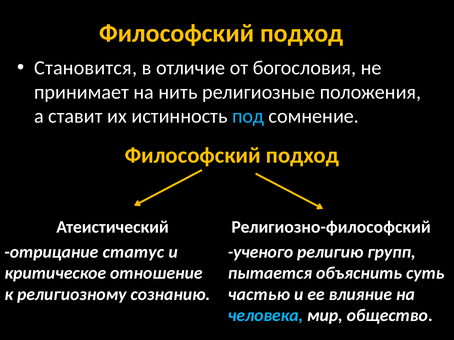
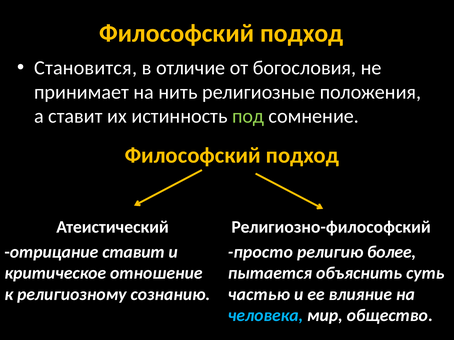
под colour: light blue -> light green (248, 116)
отрицание статус: статус -> ставит (133, 252)
ученого: ученого -> просто (260, 252)
групп: групп -> более (391, 252)
